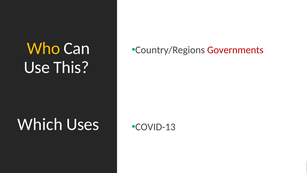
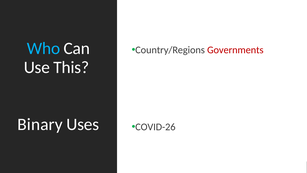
Who colour: yellow -> light blue (43, 48)
Which: Which -> Binary (40, 124)
COVID-13: COVID-13 -> COVID-26 (155, 127)
